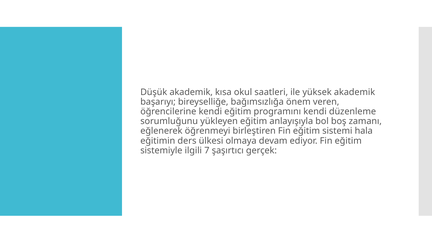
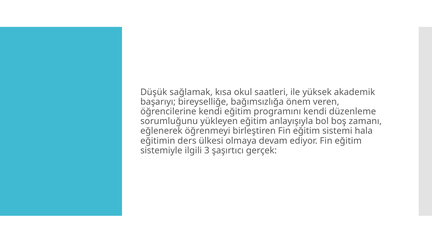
Düşük akademik: akademik -> sağlamak (191, 92)
7: 7 -> 3 (207, 150)
